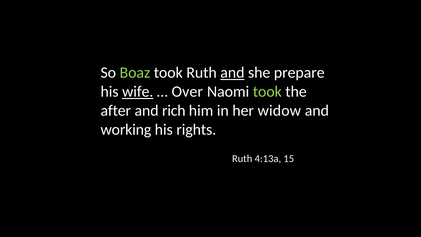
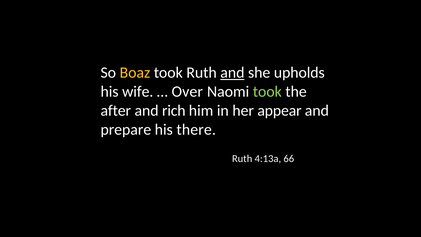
Boaz colour: light green -> yellow (135, 73)
prepare: prepare -> upholds (299, 73)
wife underline: present -> none (138, 92)
widow: widow -> appear (279, 111)
working: working -> prepare (126, 129)
rights: rights -> there (196, 129)
15: 15 -> 66 (289, 159)
